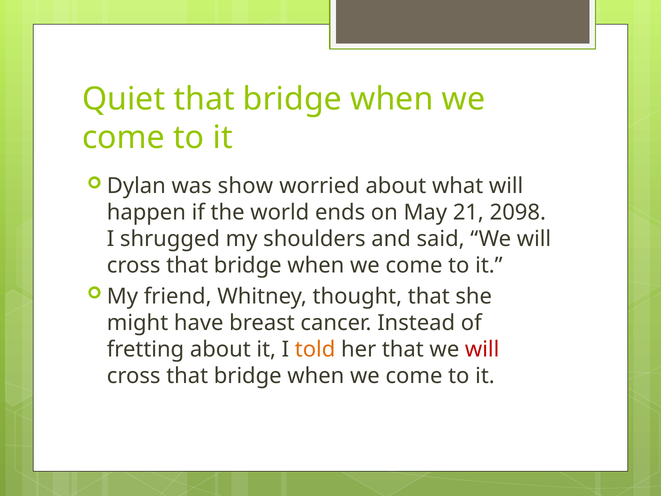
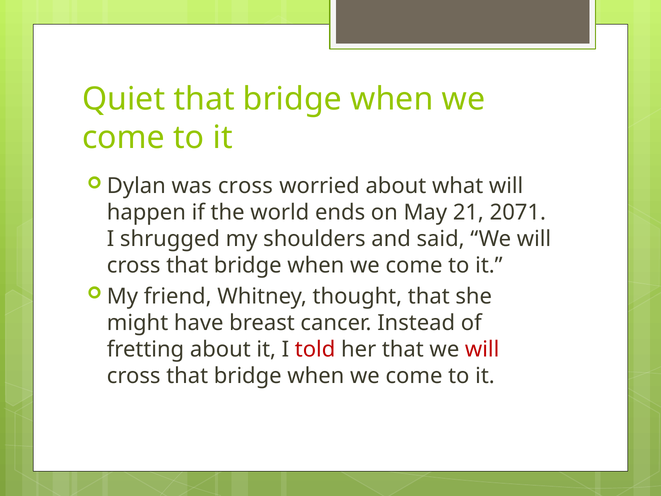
was show: show -> cross (245, 186)
2098: 2098 -> 2071 (518, 212)
told colour: orange -> red (315, 349)
